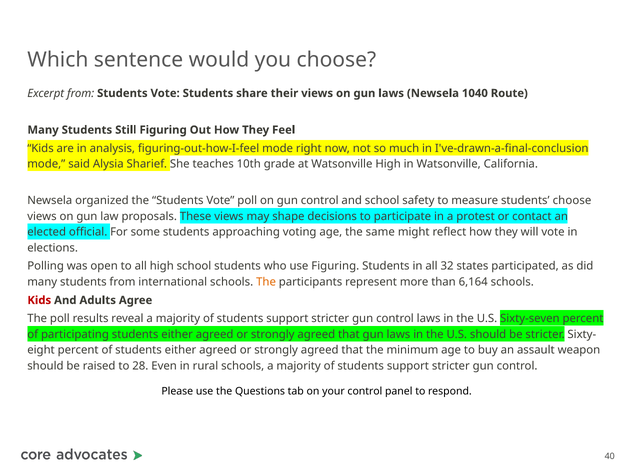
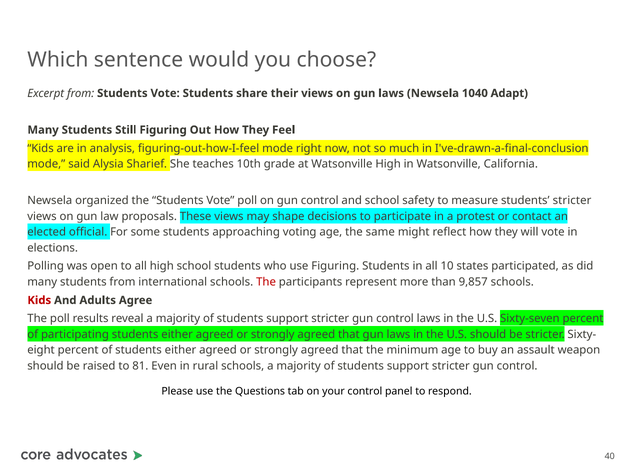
Route: Route -> Adapt (509, 93)
students choose: choose -> stricter (572, 201)
32: 32 -> 10 (447, 266)
The colour: orange -> red (266, 282)
6,164: 6,164 -> 9,857 (473, 282)
28: 28 -> 81 (140, 366)
